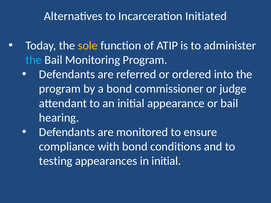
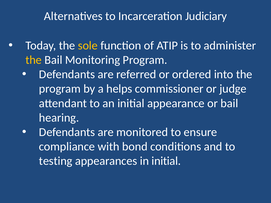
Initiated: Initiated -> Judiciary (206, 16)
the colour: light blue -> yellow (34, 60)
a bond: bond -> helps (119, 89)
